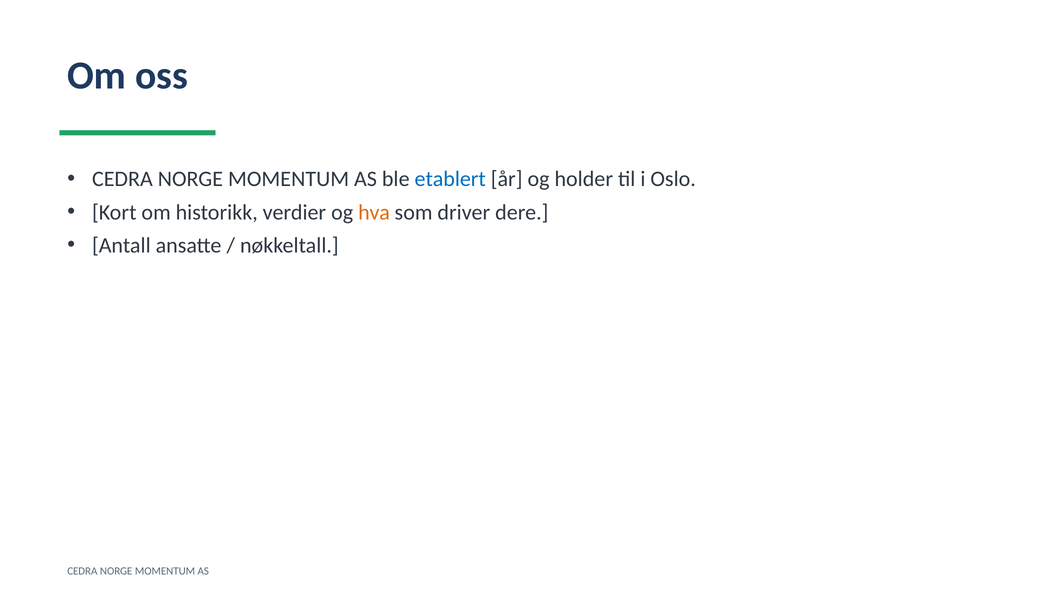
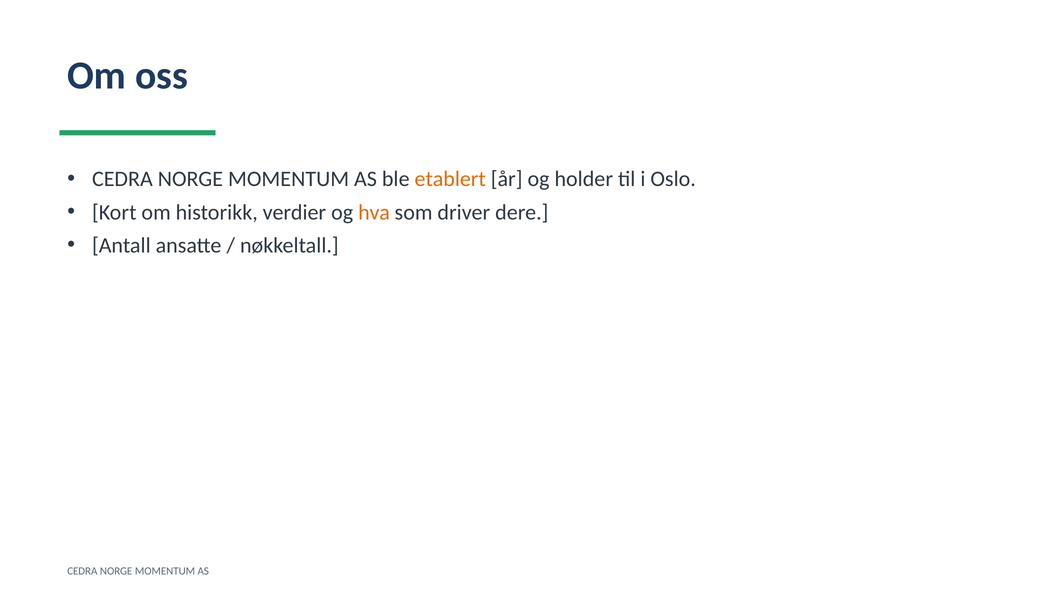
etablert colour: blue -> orange (450, 179)
